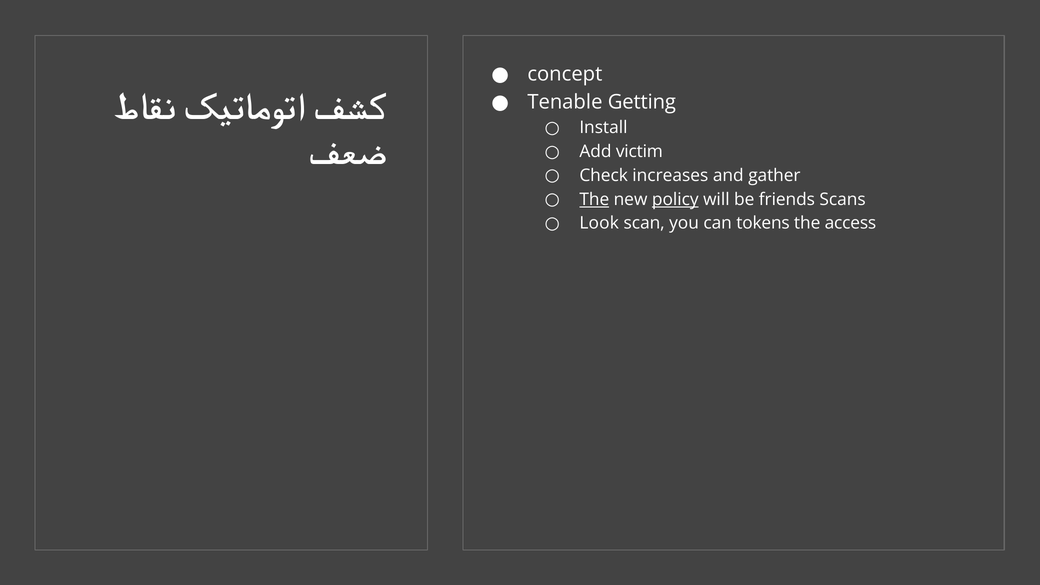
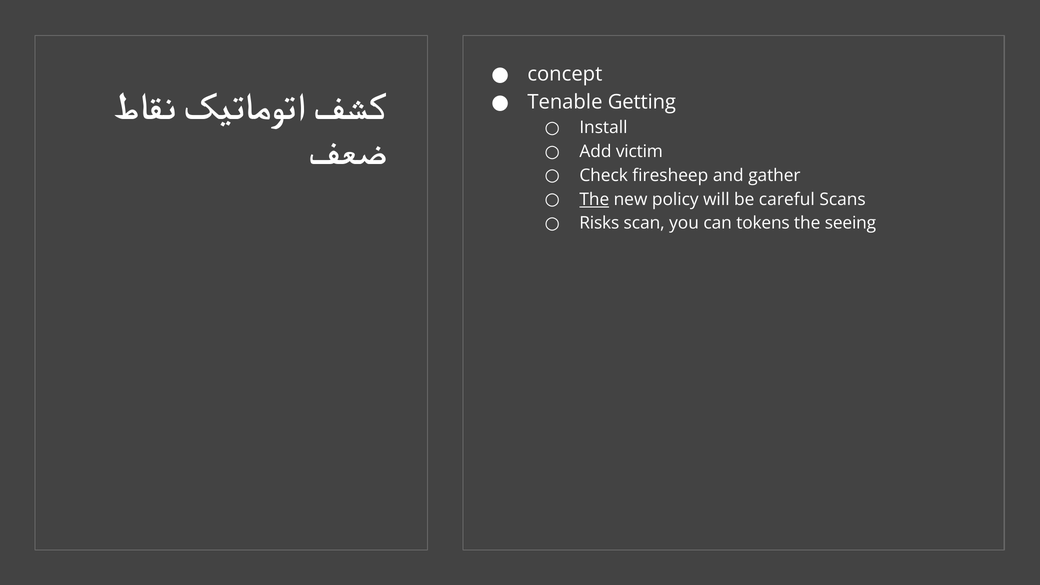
increases: increases -> firesheep (670, 175)
policy underline: present -> none (675, 199)
friends: friends -> careful (787, 199)
Look: Look -> Risks (599, 223)
access: access -> seeing (850, 223)
